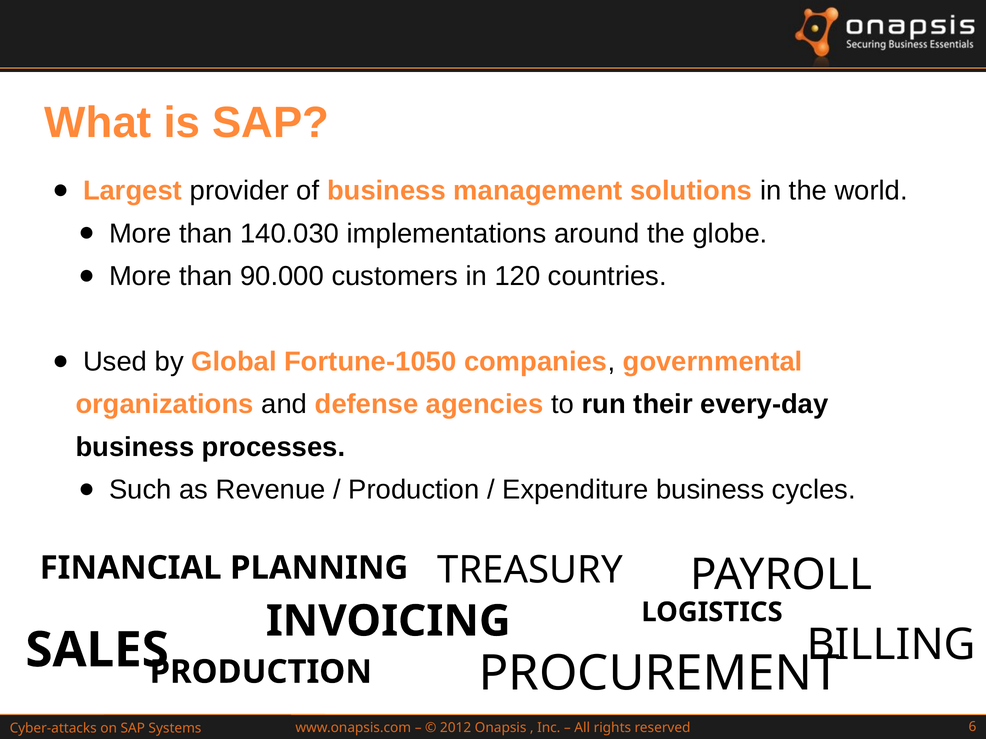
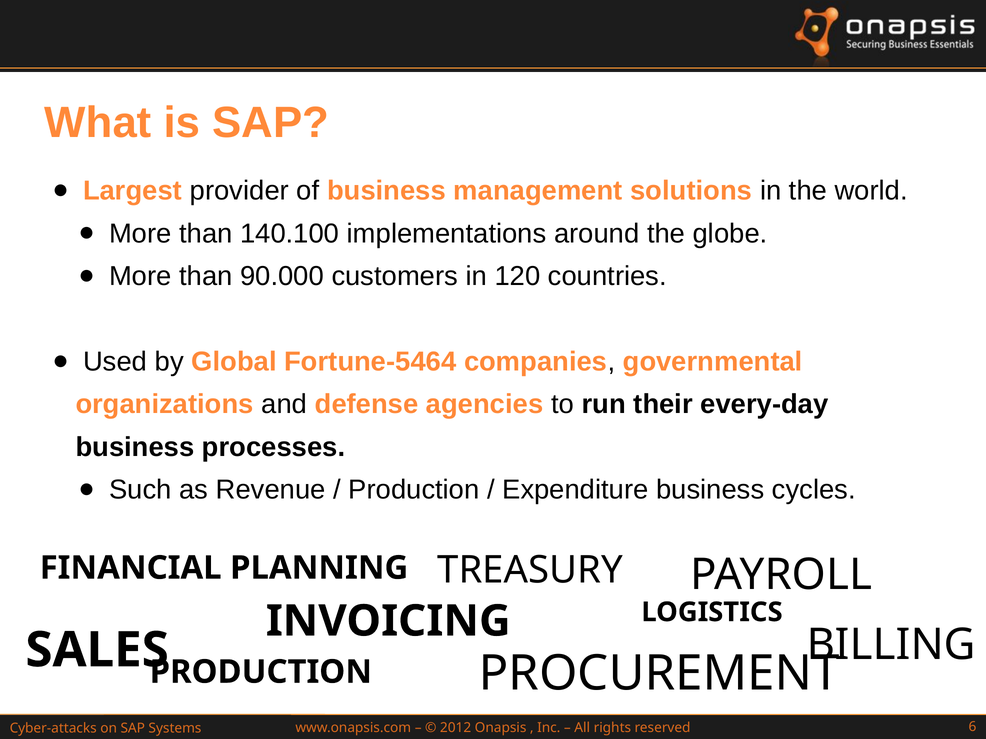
140.030: 140.030 -> 140.100 (290, 234)
Fortune-1050: Fortune-1050 -> Fortune-5464 (370, 362)
